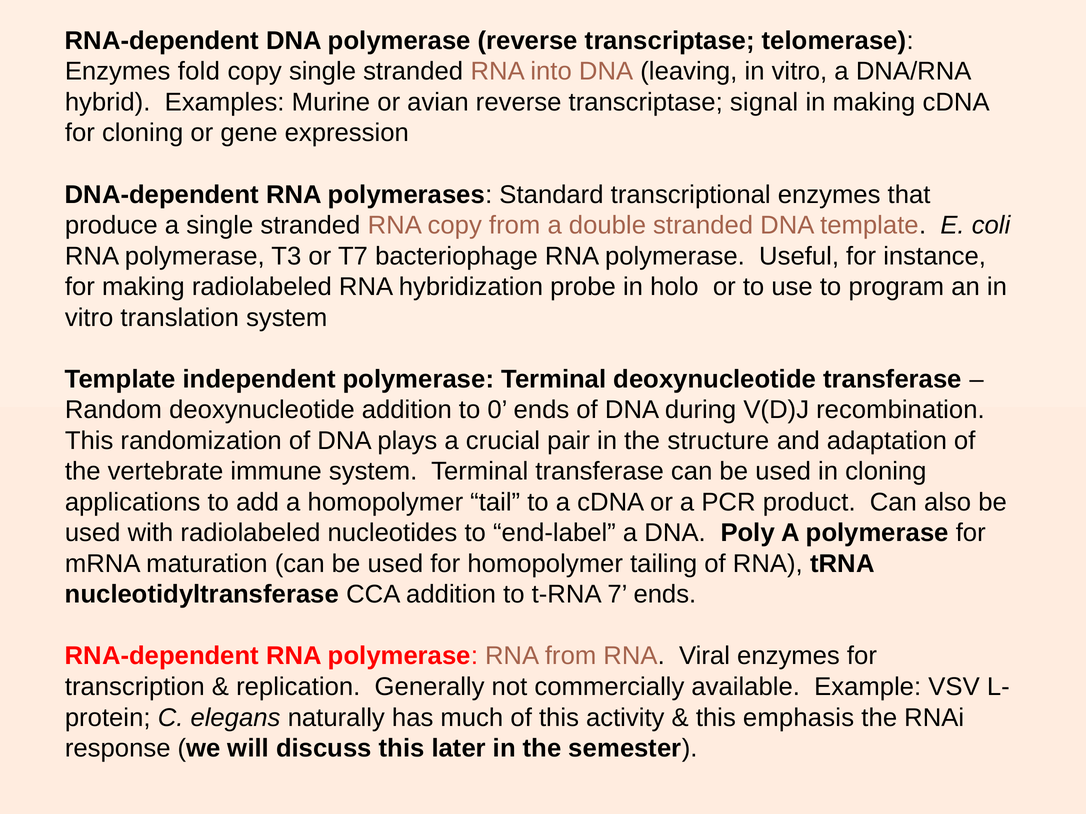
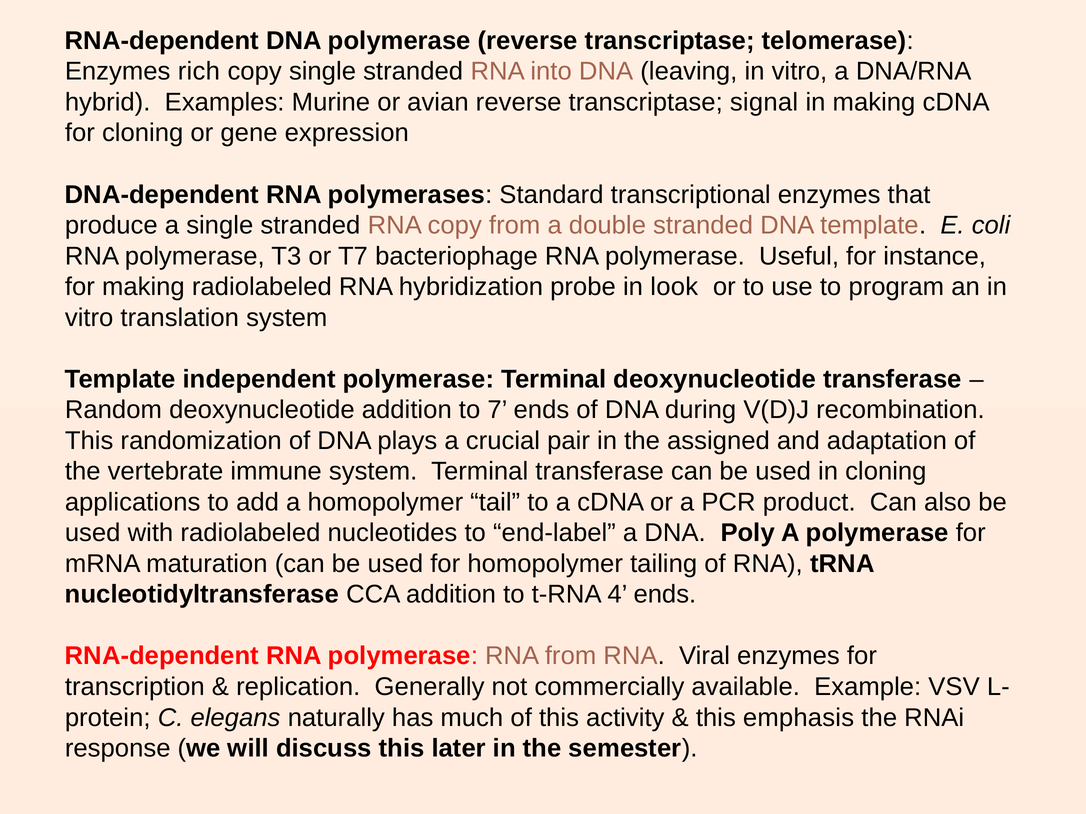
fold: fold -> rich (199, 72)
holo: holo -> look (674, 287)
0: 0 -> 7 (497, 410)
structure: structure -> assigned (718, 441)
7: 7 -> 4 (617, 595)
